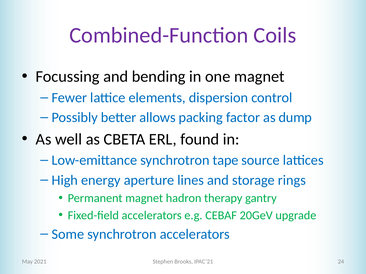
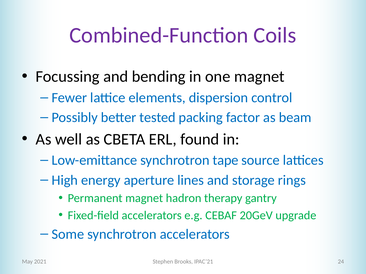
allows: allows -> tested (158, 118)
dump: dump -> beam (295, 118)
